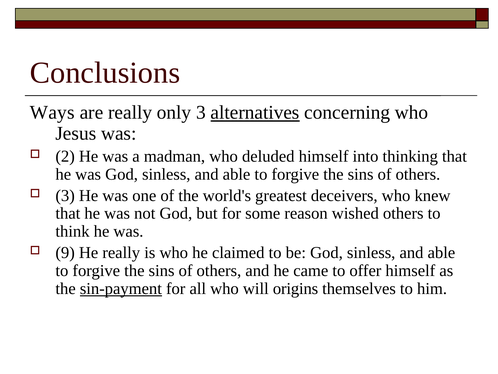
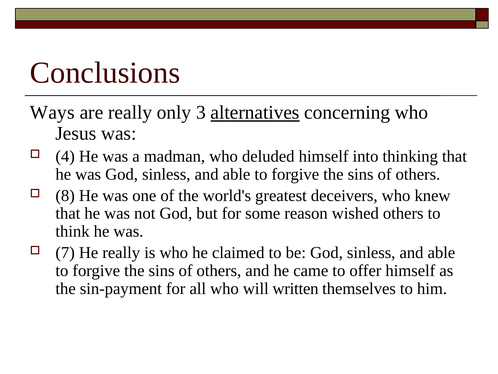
2: 2 -> 4 (65, 156)
3: 3 -> 8 (65, 195)
9: 9 -> 7 (65, 252)
sin-payment underline: present -> none (121, 288)
origins: origins -> written (296, 288)
